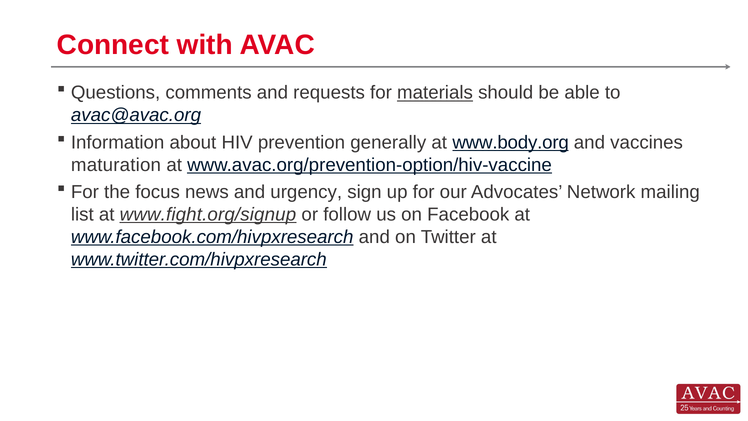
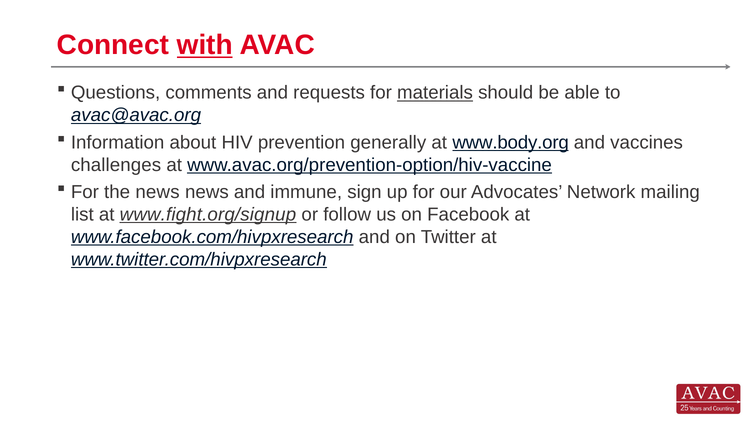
with underline: none -> present (205, 45)
maturation: maturation -> challenges (116, 165)
the focus: focus -> news (158, 192)
urgency: urgency -> immune (306, 192)
